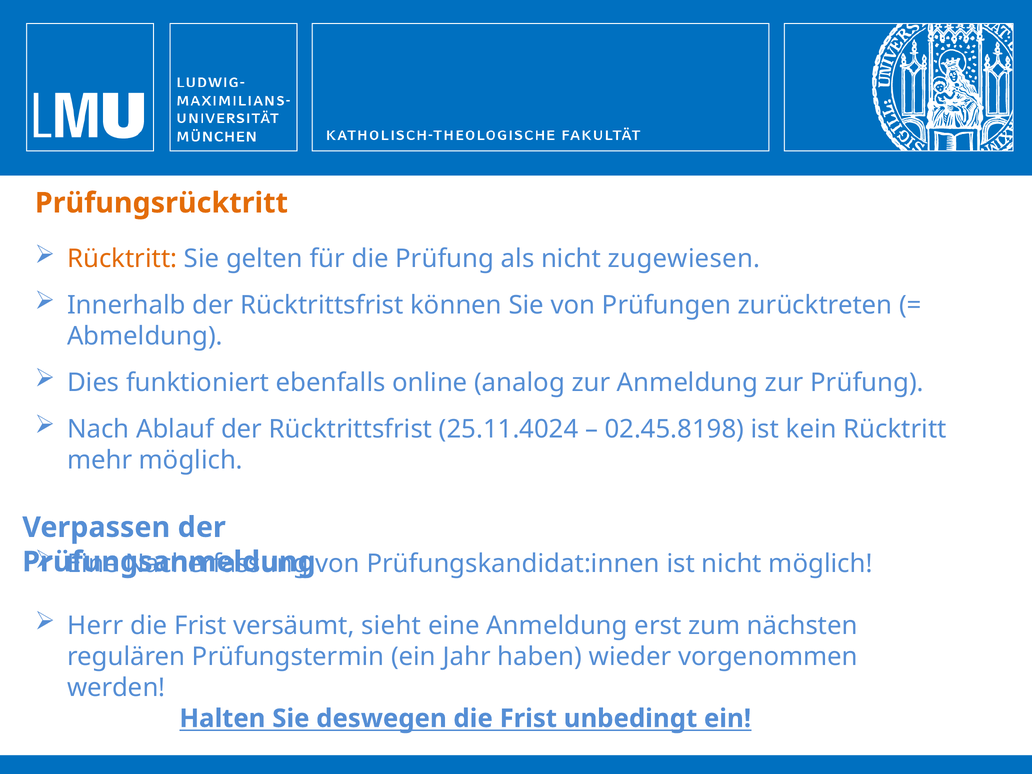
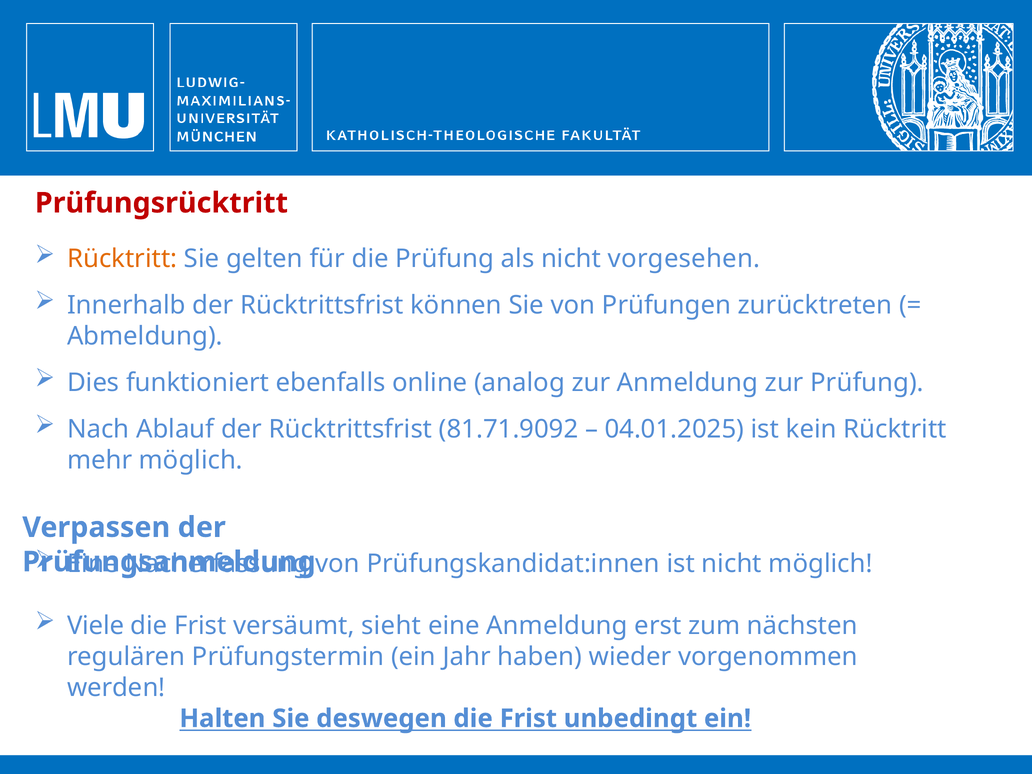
Prüfungsrücktritt colour: orange -> red (161, 203)
zugewiesen: zugewiesen -> vorgesehen (684, 259)
25.11.4024: 25.11.4024 -> 81.71.9092 (509, 429)
02.45.8198: 02.45.8198 -> 04.01.2025 (674, 429)
Herr: Herr -> Viele (96, 626)
